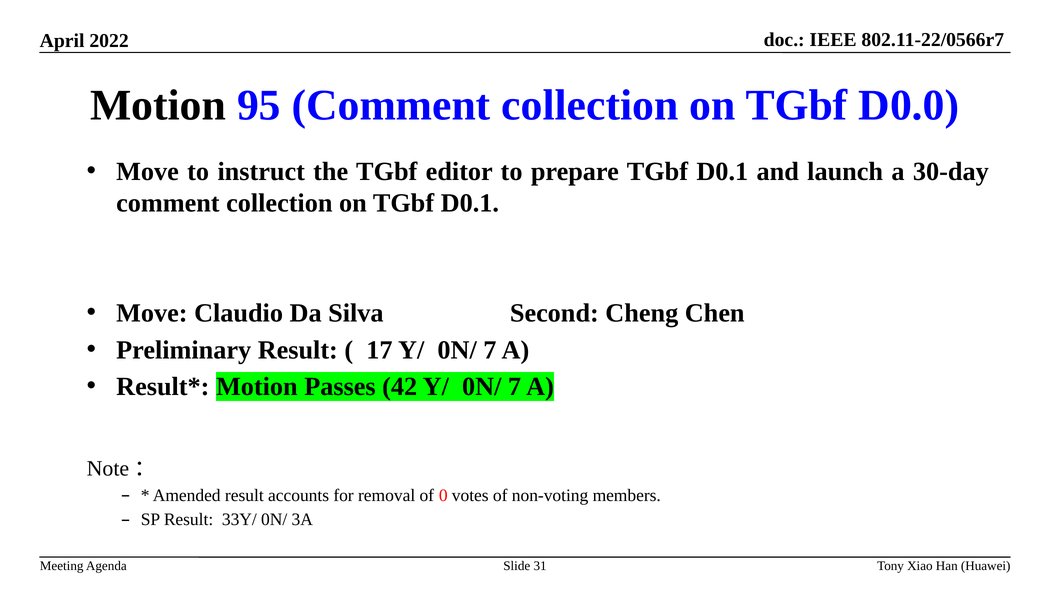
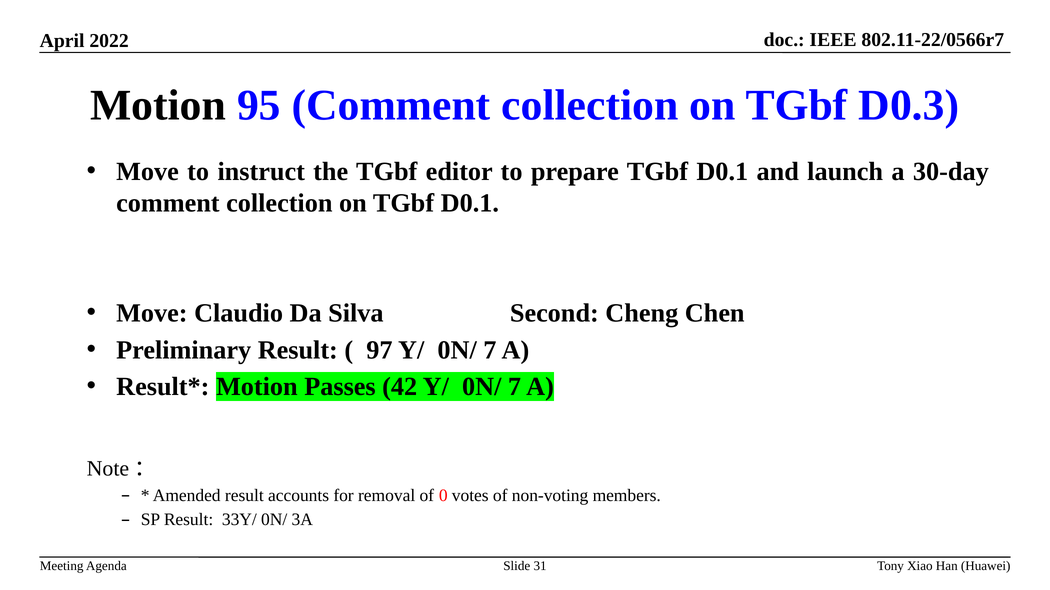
D0.0: D0.0 -> D0.3 (909, 105)
17: 17 -> 97 (379, 350)
